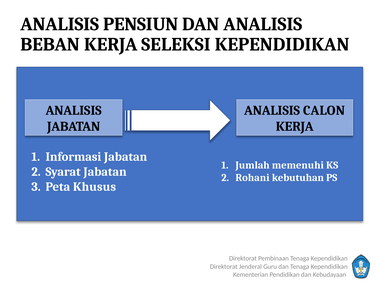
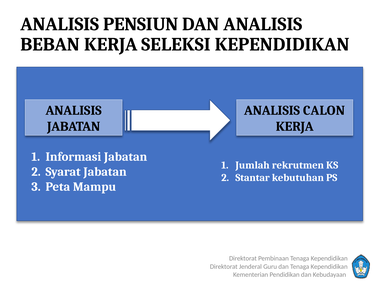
memenuhi: memenuhi -> rekrutmen (298, 165)
Rohani: Rohani -> Stantar (253, 178)
Khusus: Khusus -> Mampu (95, 187)
